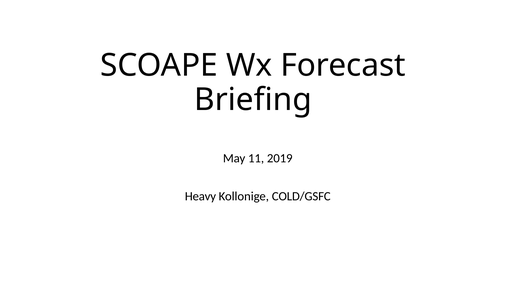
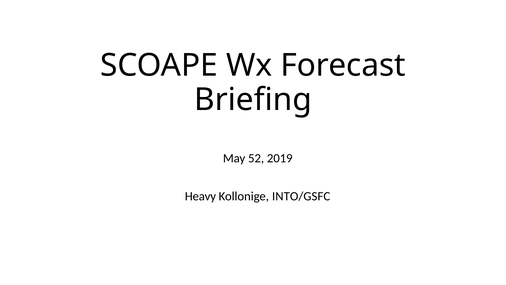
11: 11 -> 52 (256, 158)
COLD/GSFC: COLD/GSFC -> INTO/GSFC (301, 196)
